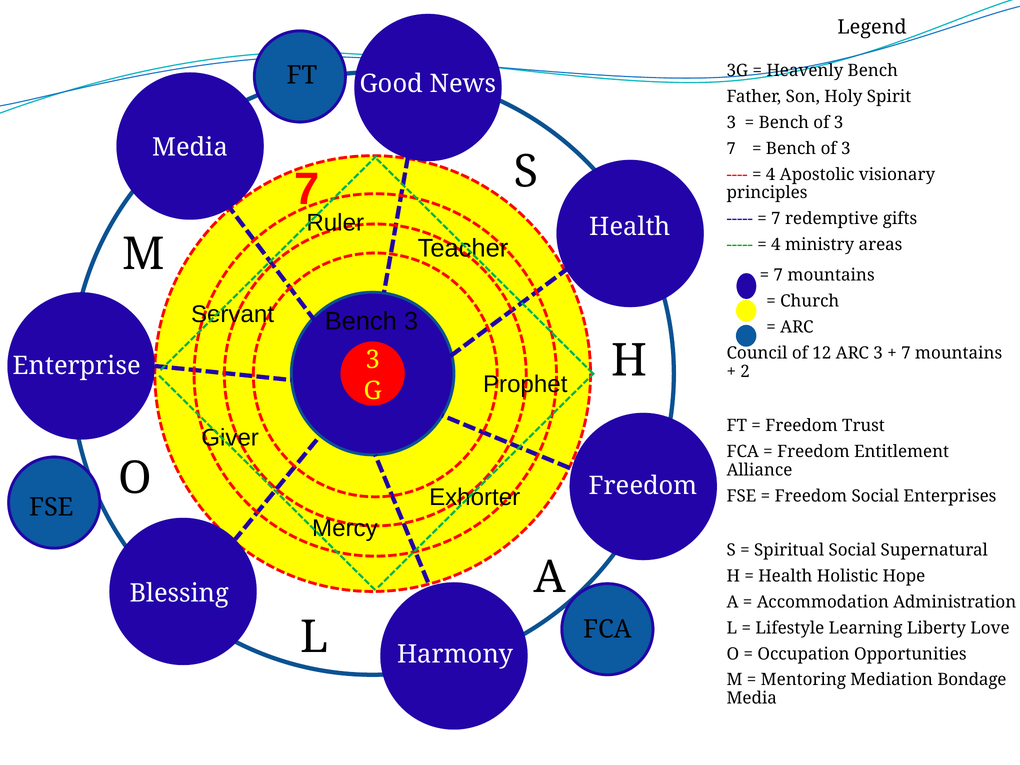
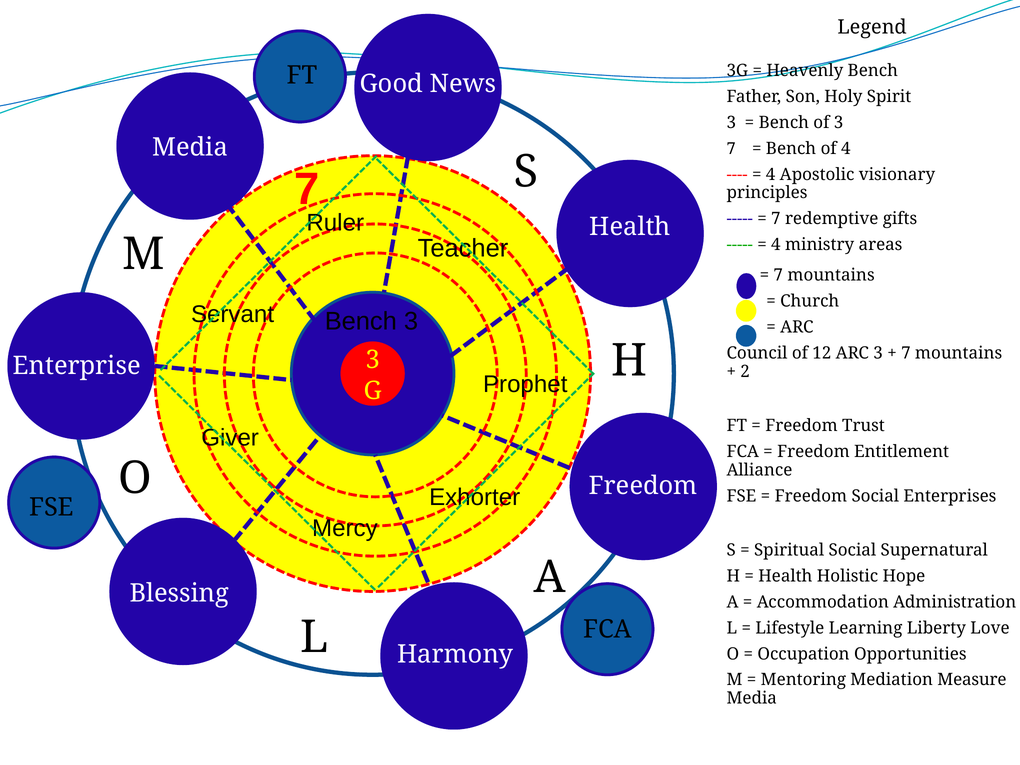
3: 3 -> 4 (846, 148)
Bondage: Bondage -> Measure (972, 680)
